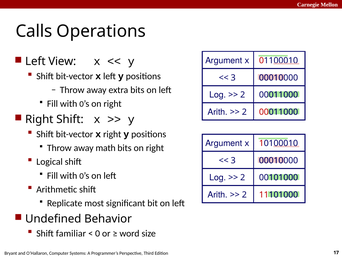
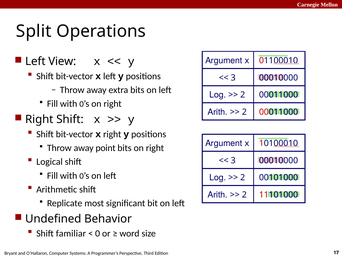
Calls: Calls -> Split (34, 31)
math: math -> point (106, 148)
